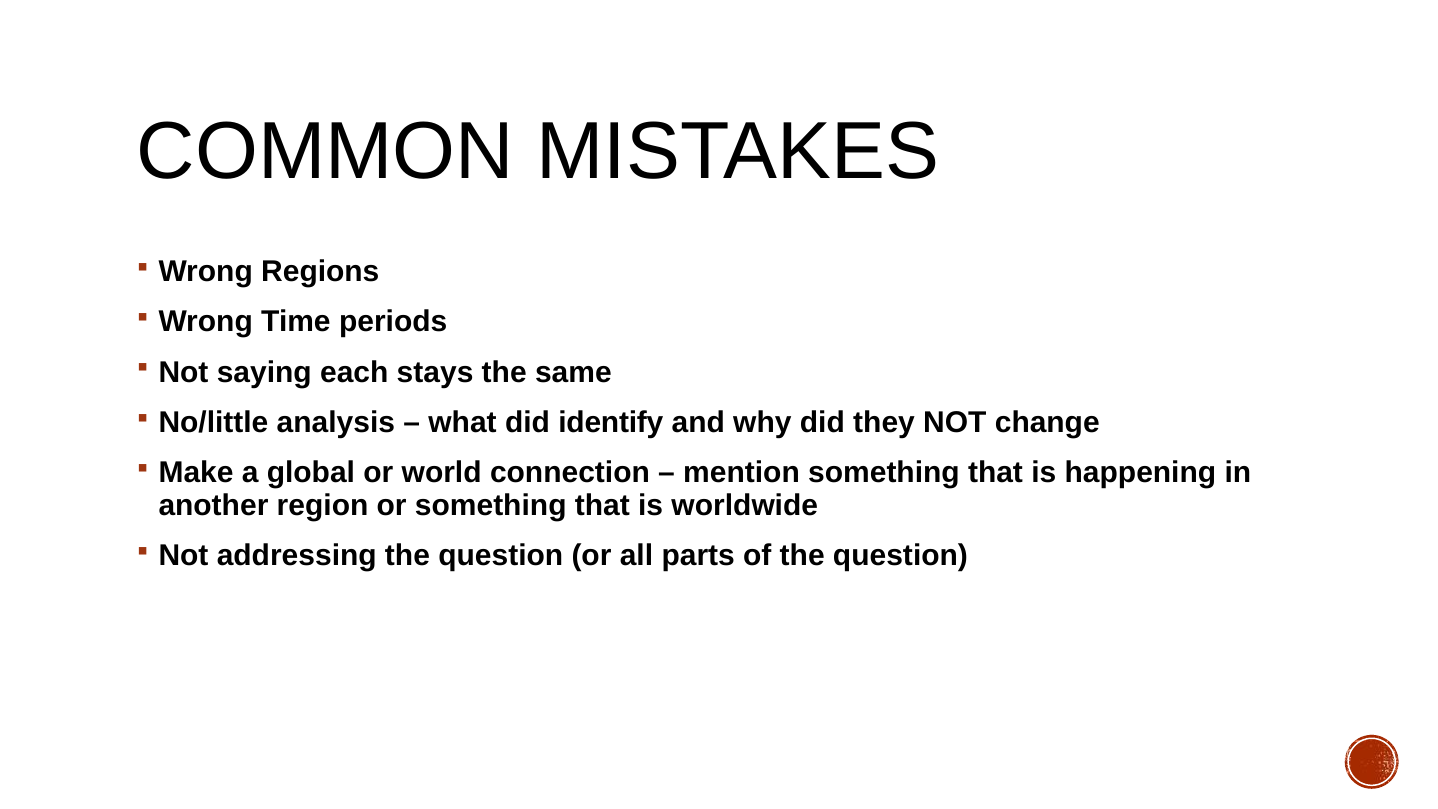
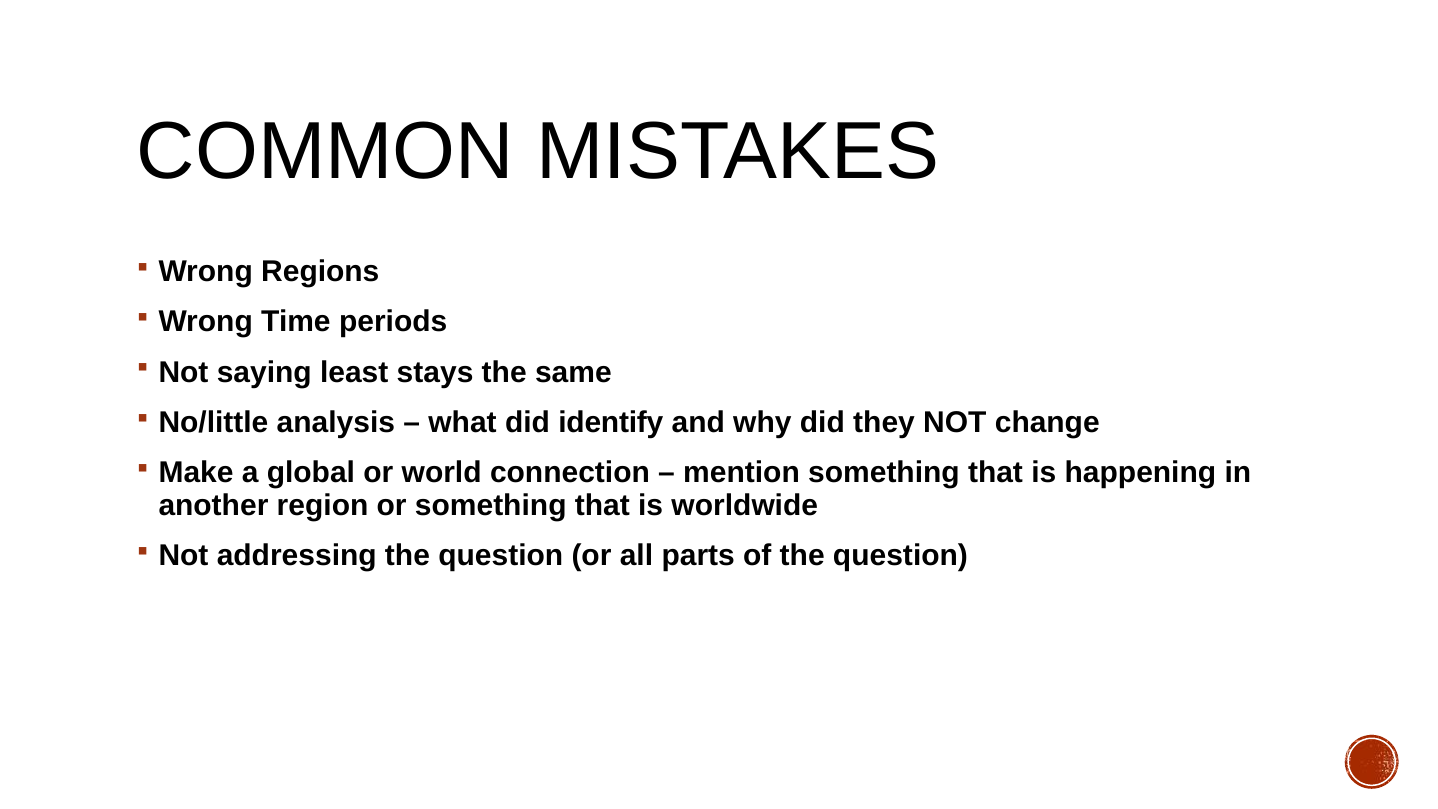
each: each -> least (354, 372)
